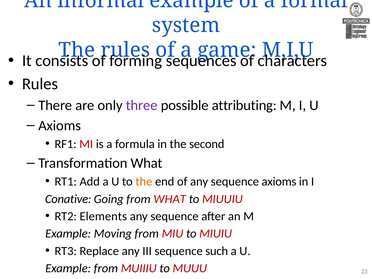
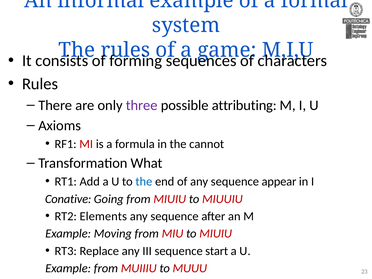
second: second -> cannot (207, 144)
the colour: orange -> blue (144, 182)
sequence axioms: axioms -> appear (279, 182)
from WHAT: WHAT -> MIUIU (170, 199)
such: such -> start (217, 251)
